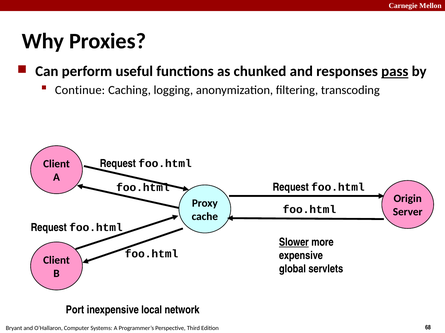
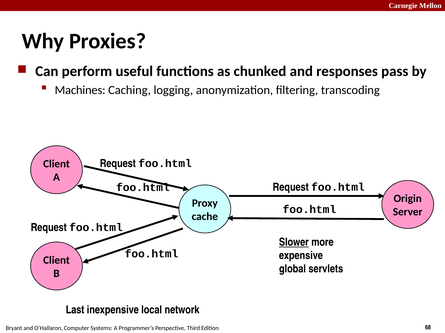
pass underline: present -> none (395, 72)
Continue: Continue -> Machines (80, 90)
Port: Port -> Last (75, 311)
